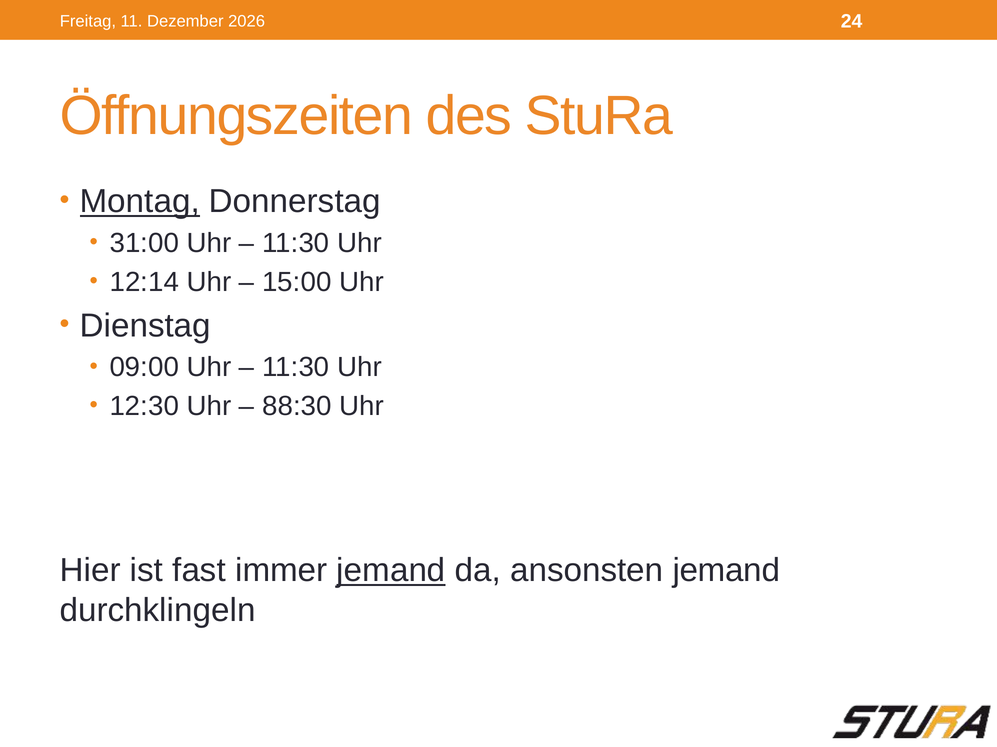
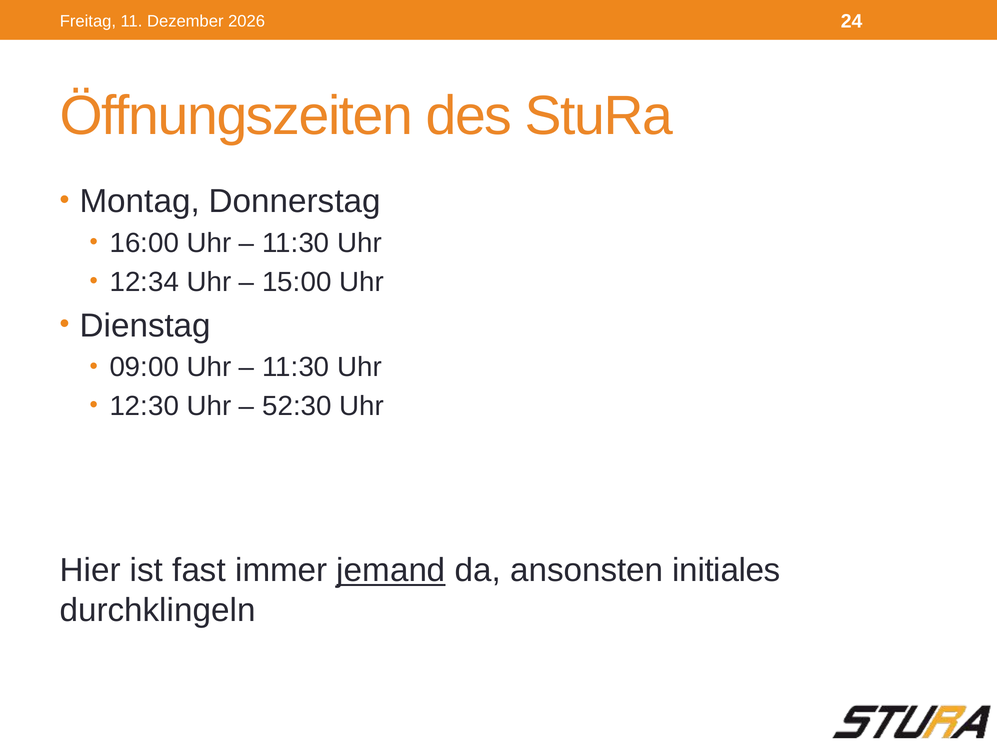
Montag underline: present -> none (140, 202)
31:00: 31:00 -> 16:00 (144, 243)
12:14: 12:14 -> 12:34 (144, 282)
88:30: 88:30 -> 52:30 (297, 406)
ansonsten jemand: jemand -> initiales (726, 571)
